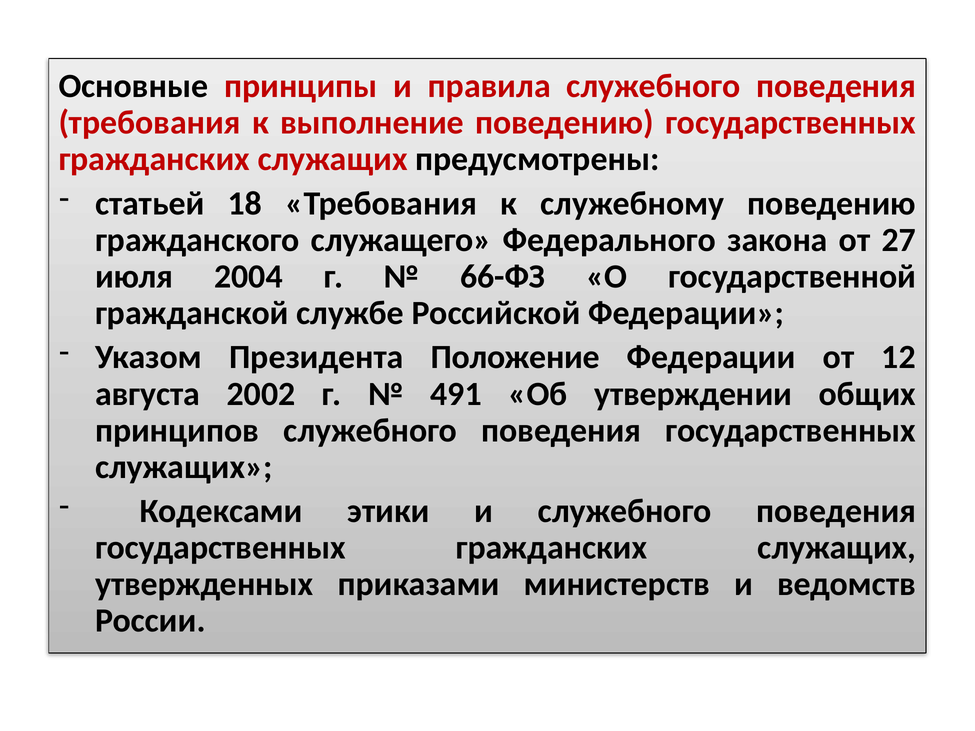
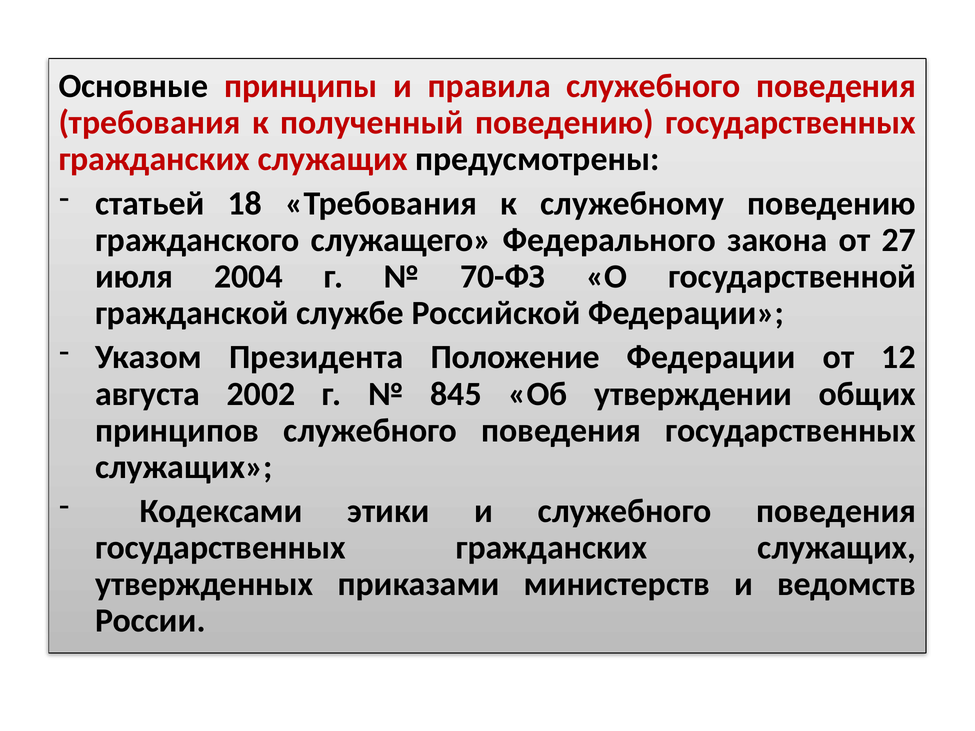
выполнение: выполнение -> полученный (372, 123)
66-ФЗ: 66-ФЗ -> 70-ФЗ (503, 277)
491: 491 -> 845 (456, 394)
